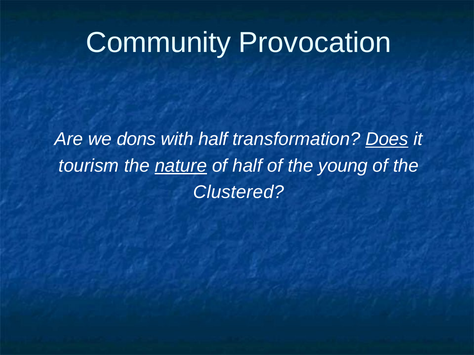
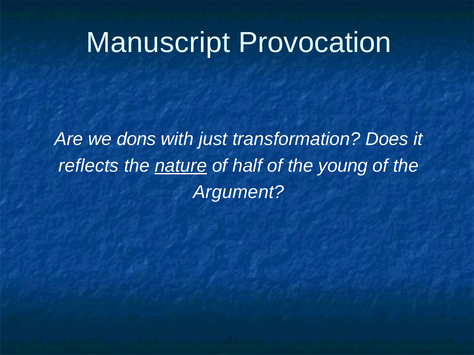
Community: Community -> Manuscript (158, 43)
with half: half -> just (213, 139)
Does underline: present -> none (387, 139)
tourism: tourism -> reflects (89, 166)
Clustered: Clustered -> Argument (239, 192)
